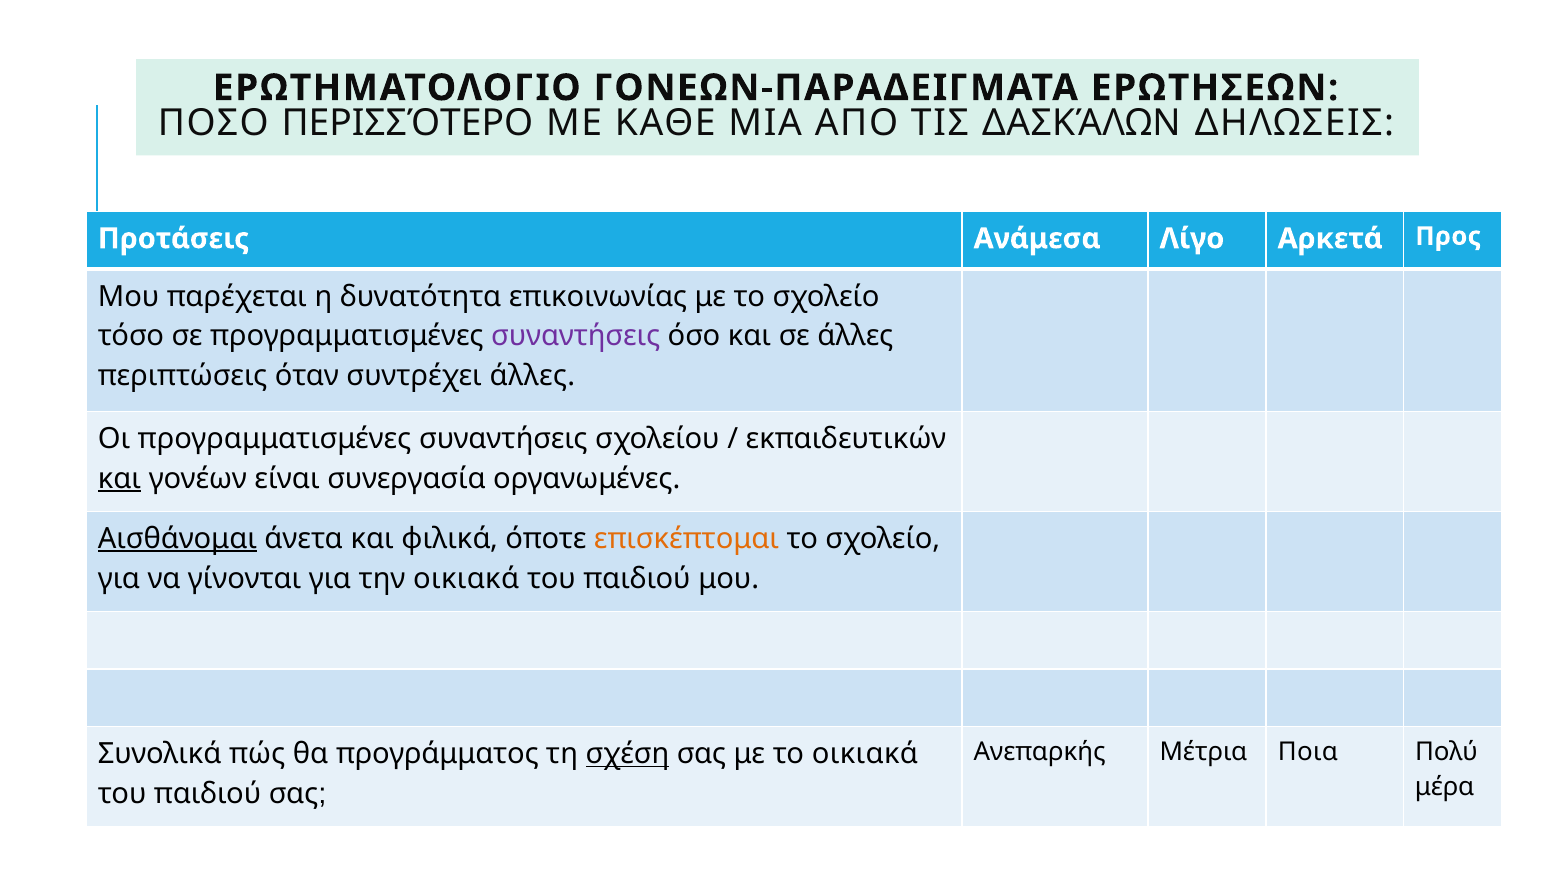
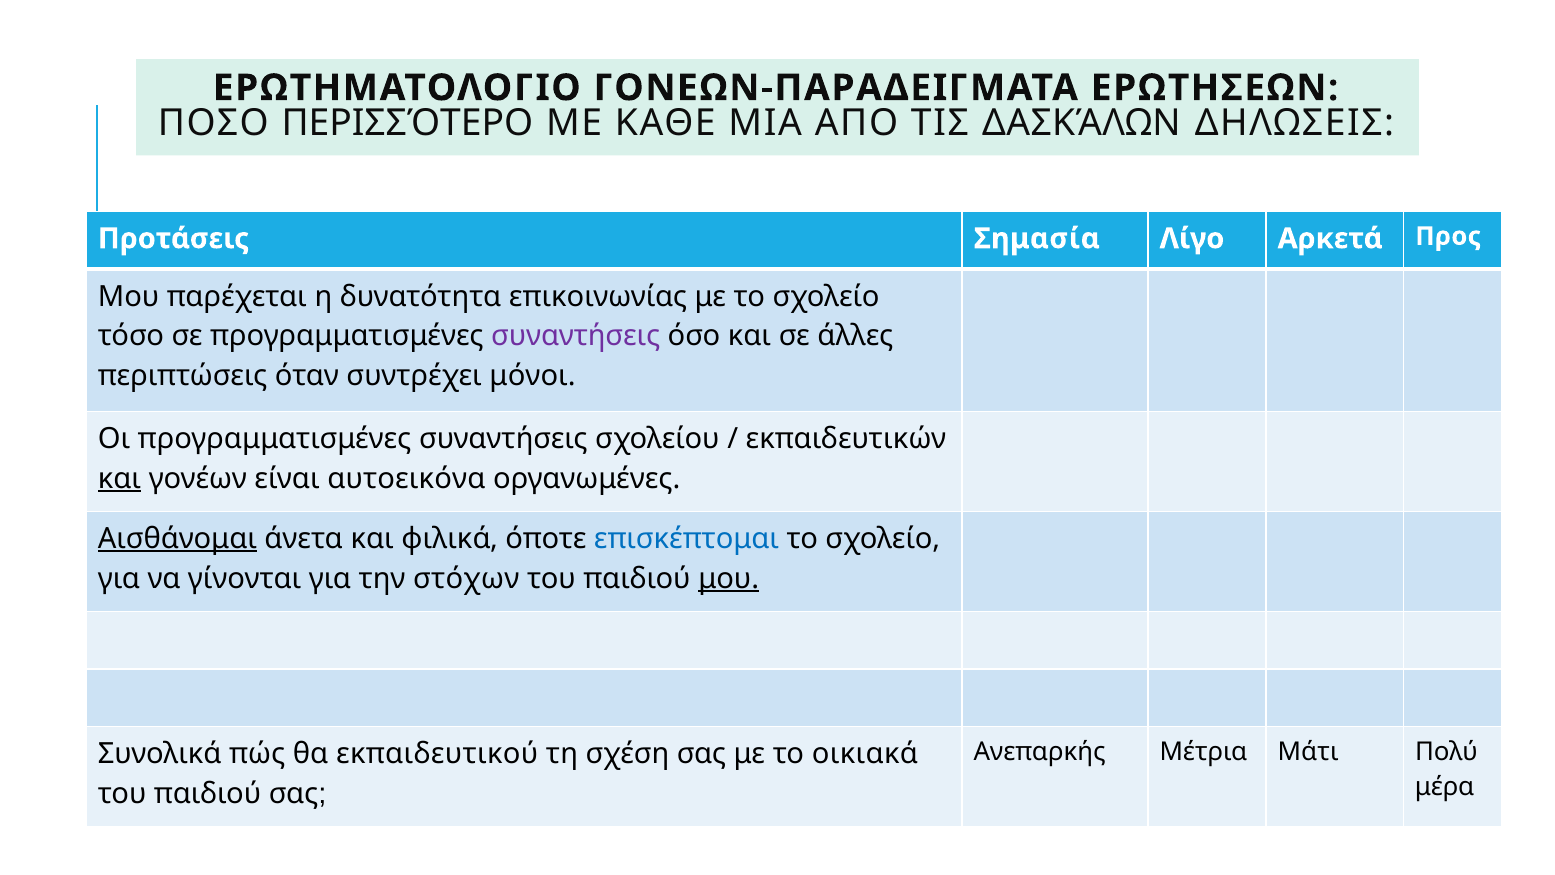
Ανάμεσα: Ανάμεσα -> Σημασία (1037, 239)
συντρέχει άλλες: άλλες -> μόνοι (533, 376)
συνεργασία: συνεργασία -> αυτοεικόνα (406, 478)
επισκέπτομαι colour: orange -> blue (687, 539)
την οικιακά: οικιακά -> στόχων (466, 578)
μου underline: none -> present (729, 578)
Ποια: Ποια -> Μάτι (1308, 751)
προγράμματος: προγράμματος -> εκπαιδευτικού (437, 754)
σχέση underline: present -> none (628, 754)
